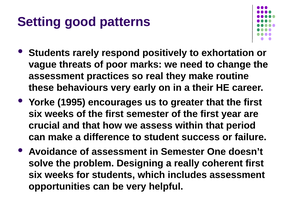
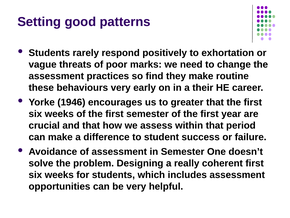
real: real -> find (155, 76)
1995: 1995 -> 1946 (71, 102)
